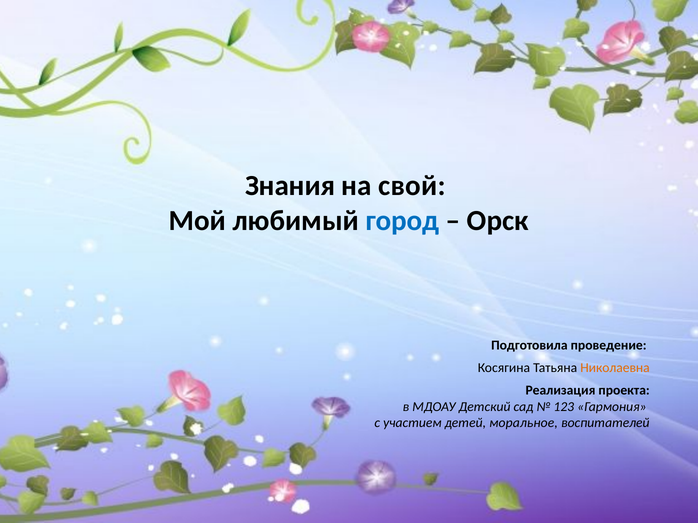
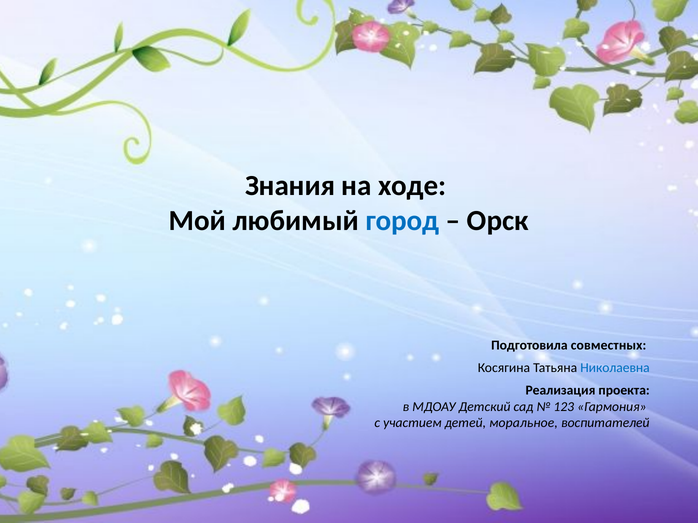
свой: свой -> ходе (412, 186)
проведение: проведение -> совместных (609, 346)
Николаевна colour: orange -> blue (615, 368)
